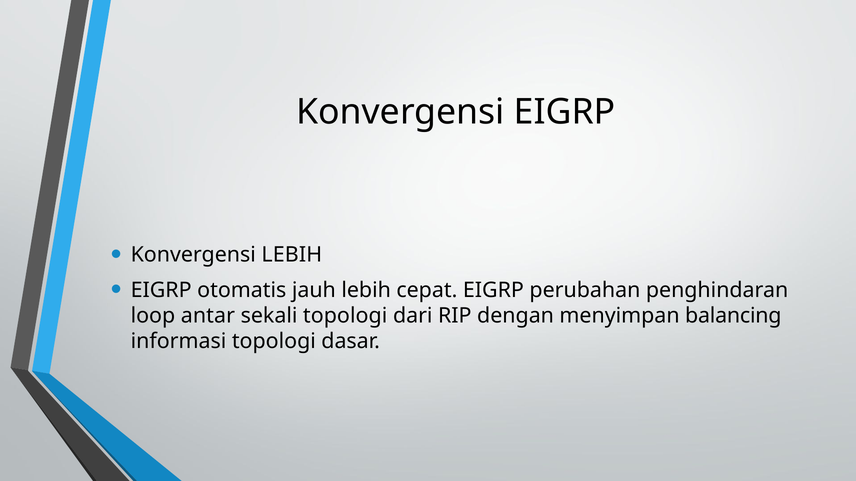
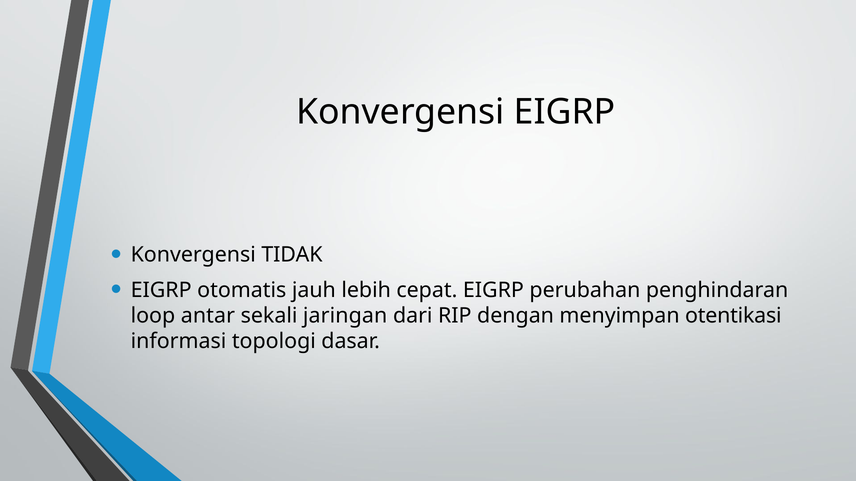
Konvergensi LEBIH: LEBIH -> TIDAK (292, 255)
sekali topologi: topologi -> jaringan (345, 316)
balancing: balancing -> otentikasi (733, 316)
